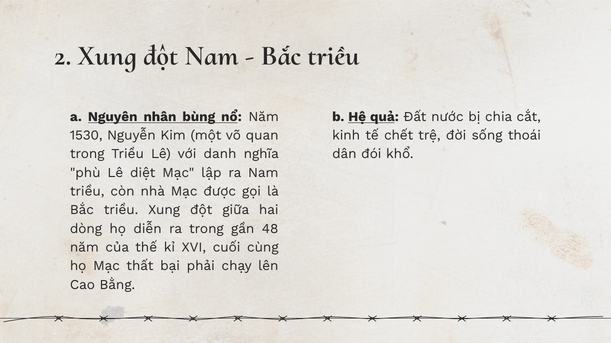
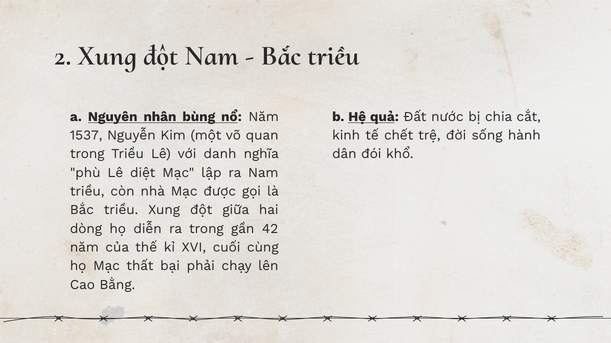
1530: 1530 -> 1537 (86, 136)
thoái: thoái -> hành (524, 136)
48: 48 -> 42 (270, 229)
